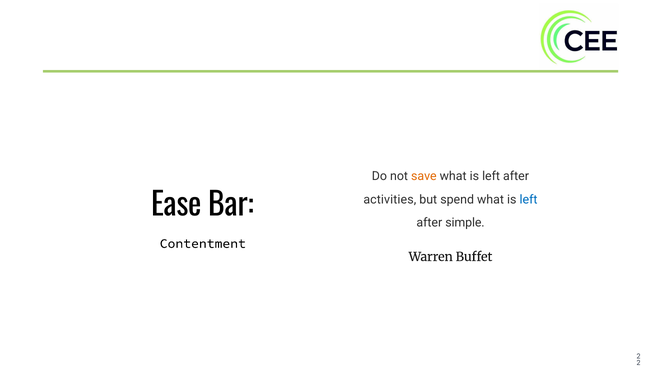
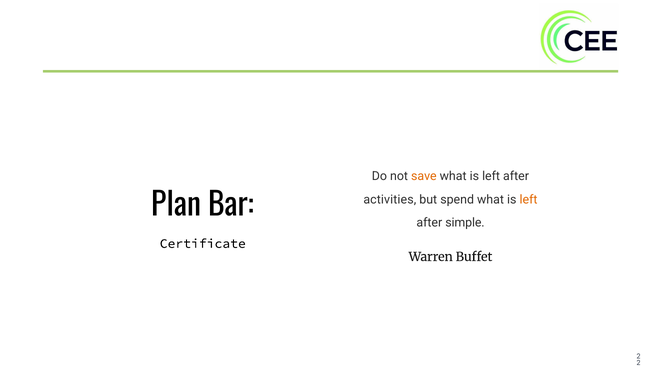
left colour: blue -> orange (529, 199)
Ease: Ease -> Plan (176, 205)
Contentment: Contentment -> Certificate (203, 243)
